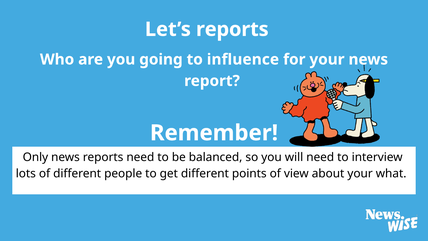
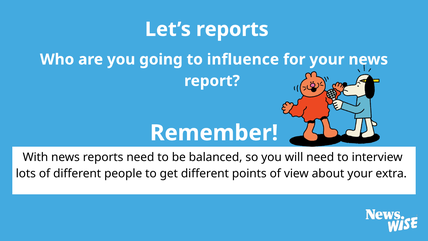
Only: Only -> With (35, 157)
what: what -> extra (391, 174)
